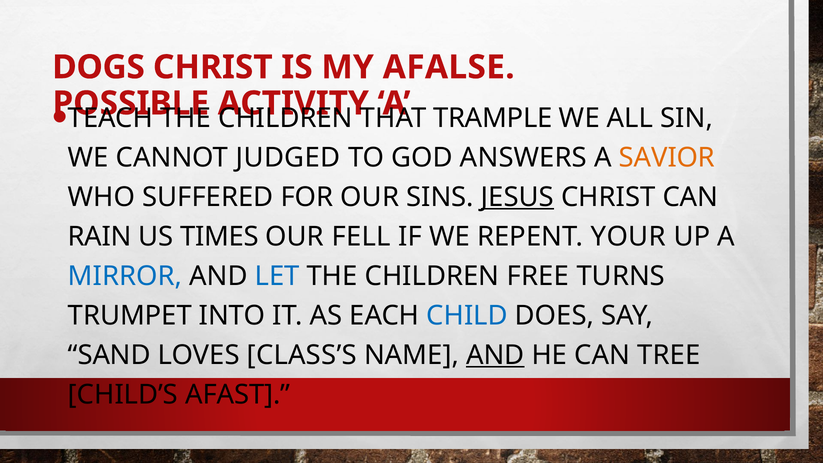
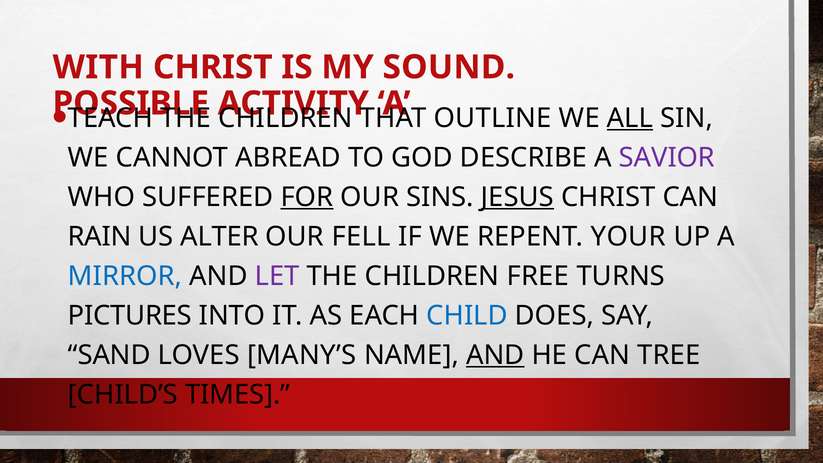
DOGS: DOGS -> WITH (98, 67)
AFALSE: AFALSE -> SOUND (449, 67)
TRAMPLE: TRAMPLE -> OUTLINE (493, 118)
ALL underline: none -> present (630, 118)
JUDGED: JUDGED -> ABREAD (288, 157)
ANSWERS: ANSWERS -> DESCRIBE (524, 157)
SAVIOR colour: orange -> purple (667, 157)
FOR underline: none -> present (307, 197)
TIMES: TIMES -> ALTER (219, 236)
LET colour: blue -> purple (277, 276)
TRUMPET: TRUMPET -> PICTURES (130, 316)
CLASS’S: CLASS’S -> MANY’S (302, 355)
AFAST: AFAST -> TIMES (238, 395)
